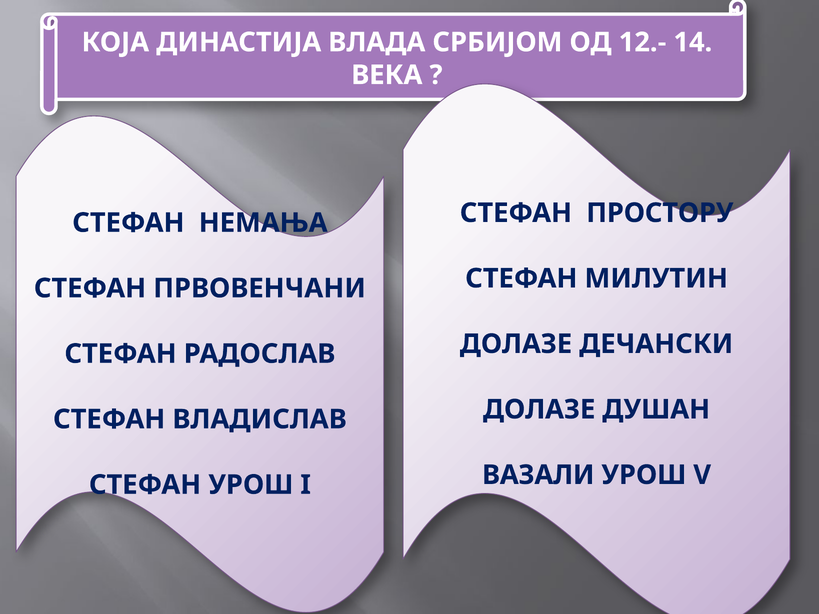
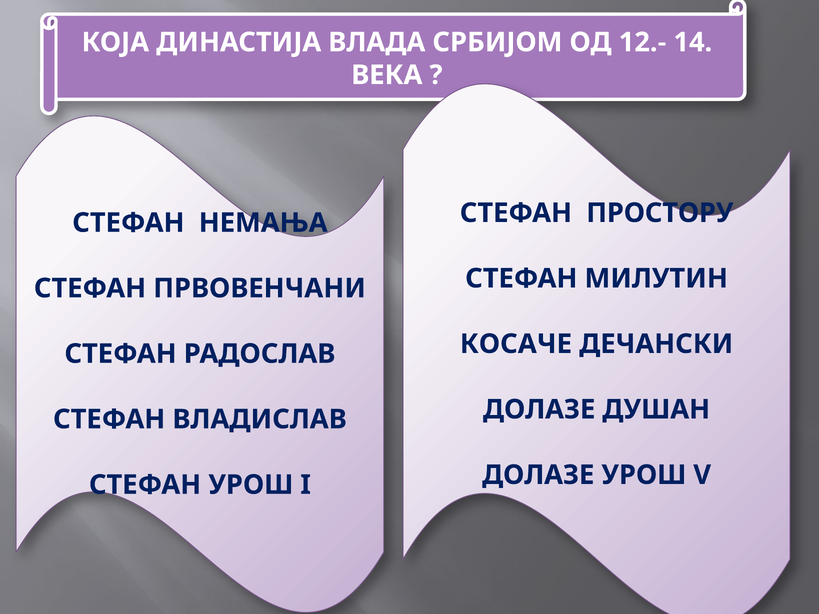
ДОЛАЗЕ: ДОЛАЗЕ -> КОСАЧЕ (516, 344)
ВАЗАЛИ: ВАЗАЛИ -> ДОЛАЗЕ (538, 475)
